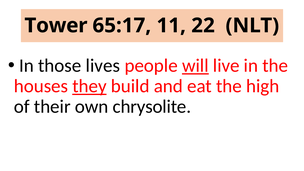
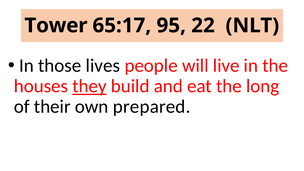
11: 11 -> 95 (171, 25)
will underline: present -> none (195, 66)
high: high -> long (263, 86)
chrysolite: chrysolite -> prepared (152, 107)
